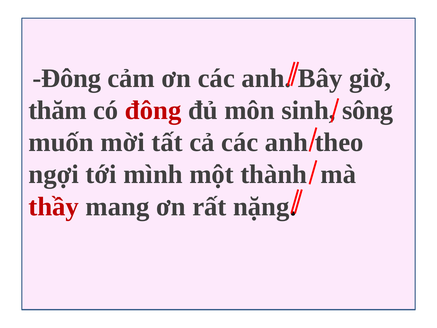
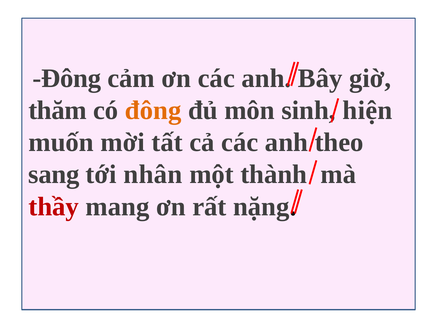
đông colour: red -> orange (153, 110)
sông: sông -> hiện (367, 110)
ngợi: ngợi -> sang (54, 174)
mình: mình -> nhân (153, 174)
